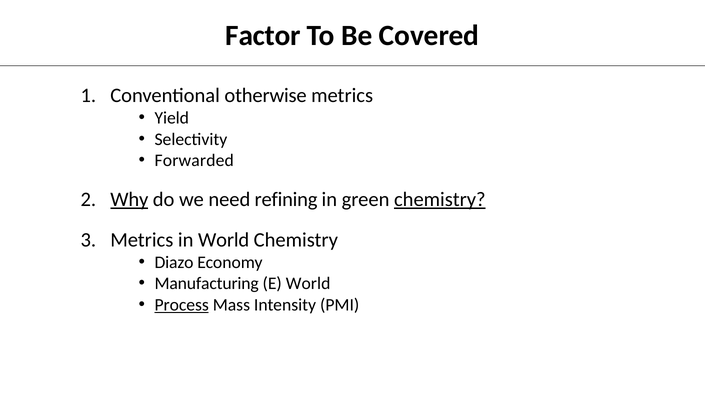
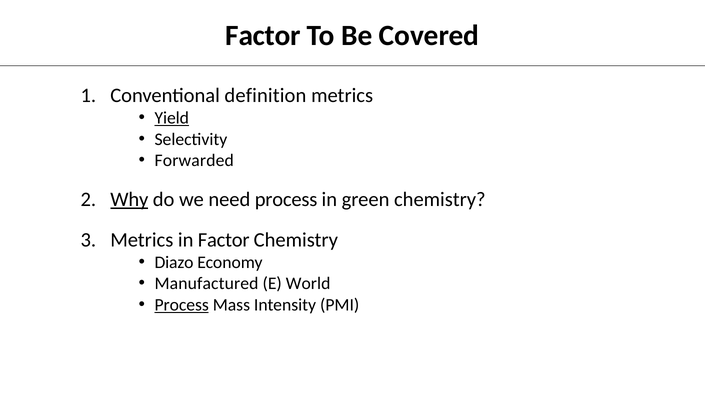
otherwise: otherwise -> definition (265, 96)
Yield underline: none -> present (172, 118)
need refining: refining -> process (286, 200)
chemistry underline: present -> none (440, 200)
in World: World -> Factor (224, 240)
Manufacturing: Manufacturing -> Manufactured (206, 284)
